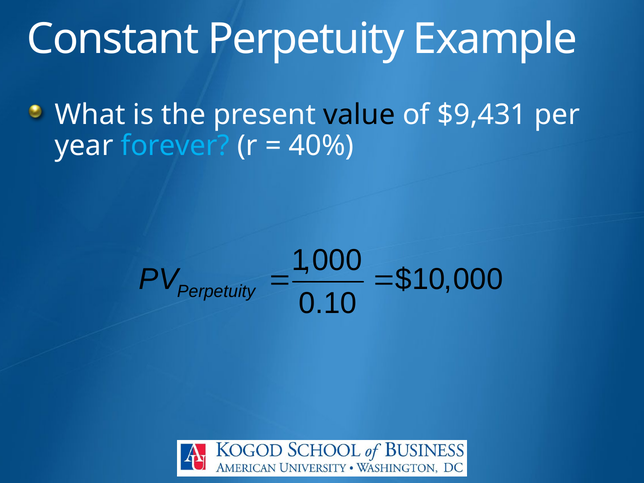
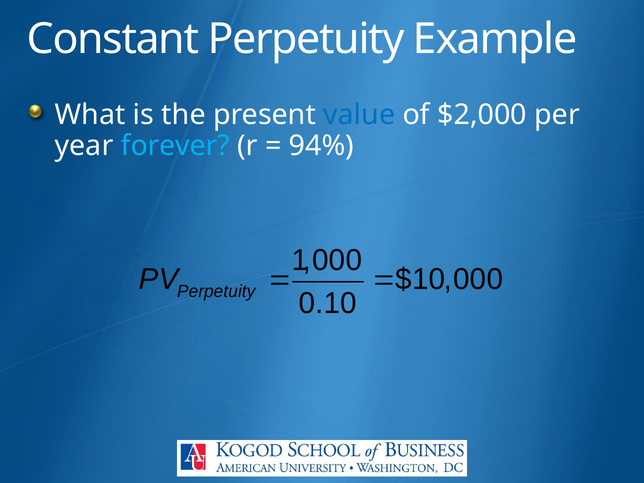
value colour: black -> blue (359, 115)
$9,431: $9,431 -> $2,000 (482, 115)
40%: 40% -> 94% (321, 146)
